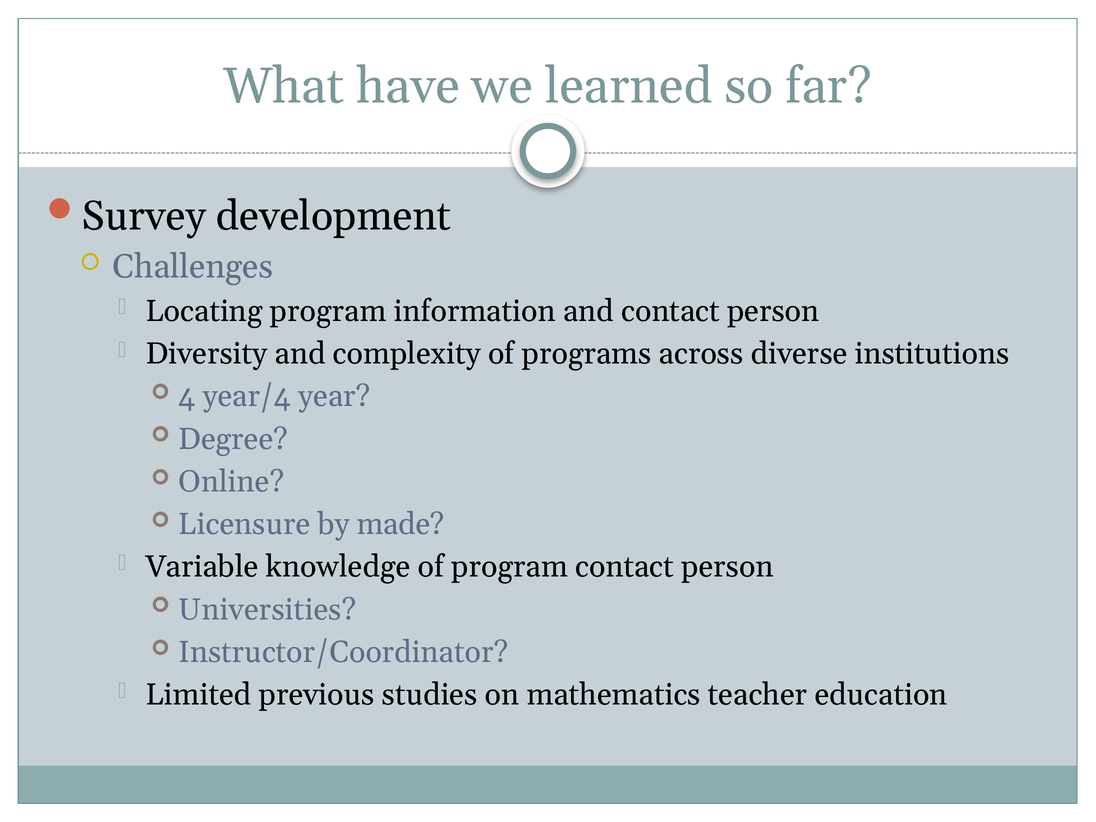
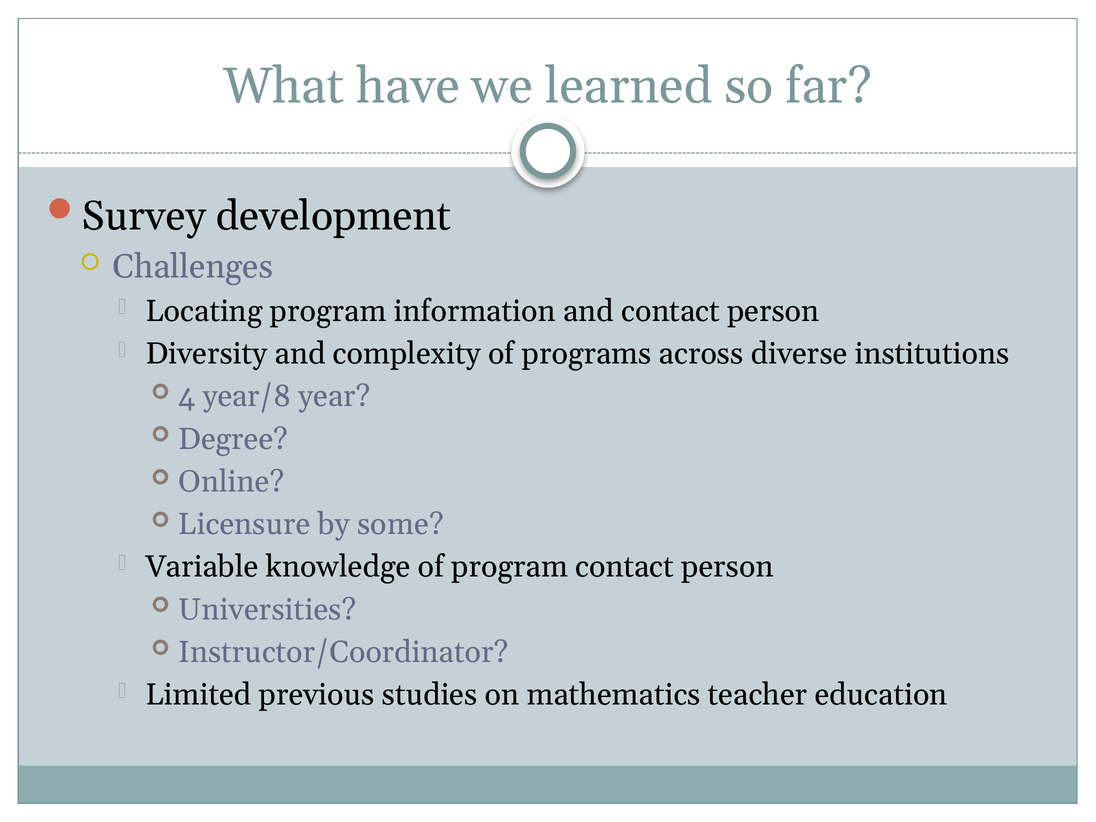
year/4: year/4 -> year/8 (247, 396)
made: made -> some (400, 524)
